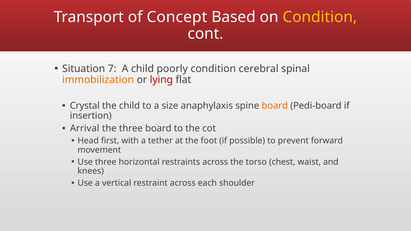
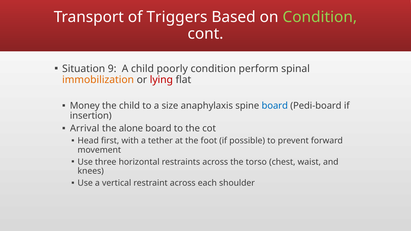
Concept: Concept -> Triggers (177, 17)
Condition colour: yellow -> light green (320, 17)
7: 7 -> 9 (112, 69)
cerebral: cerebral -> perform (259, 69)
Crystal: Crystal -> Money (85, 106)
board colour: orange -> blue (275, 106)
the three: three -> alone (131, 129)
